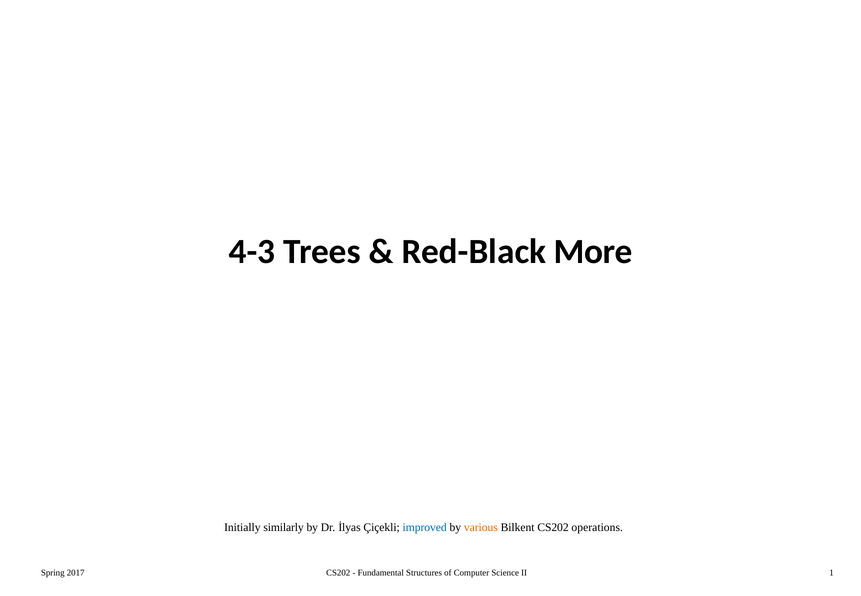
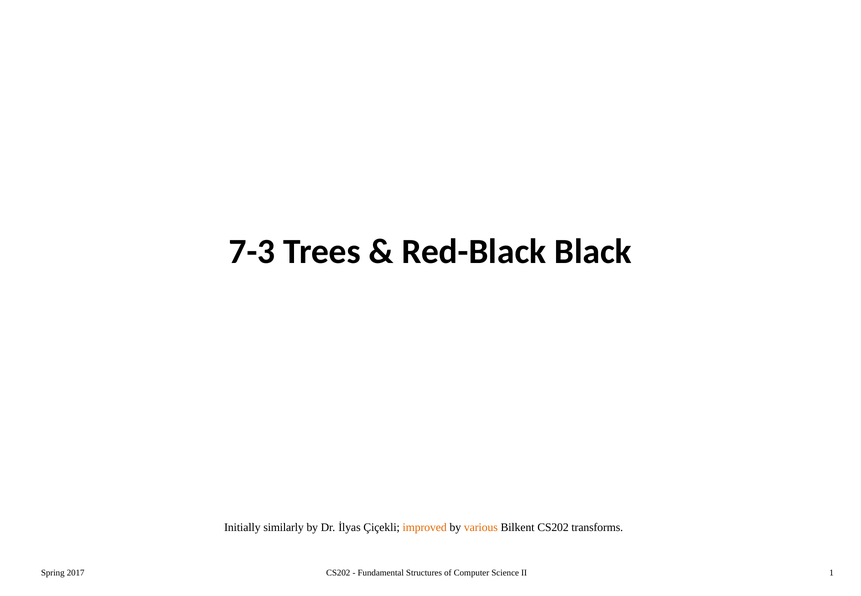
4-3: 4-3 -> 7-3 (252, 251)
More: More -> Black (593, 251)
improved colour: blue -> orange (425, 527)
operations: operations -> transforms (597, 527)
